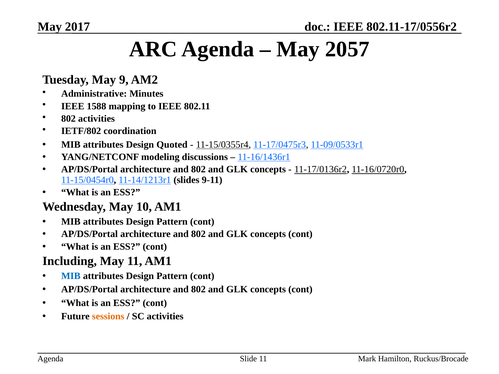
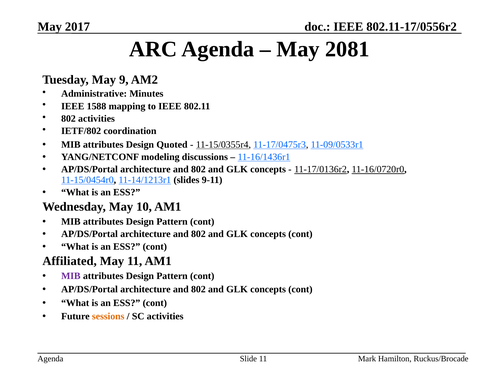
2057: 2057 -> 2081 (347, 49)
Including: Including -> Affiliated (70, 261)
MIB colour: blue -> purple (71, 276)
